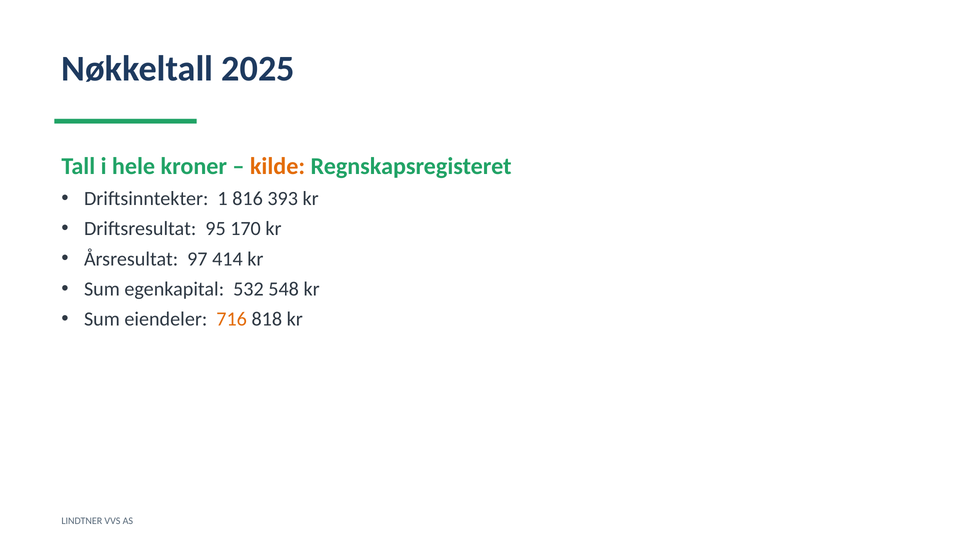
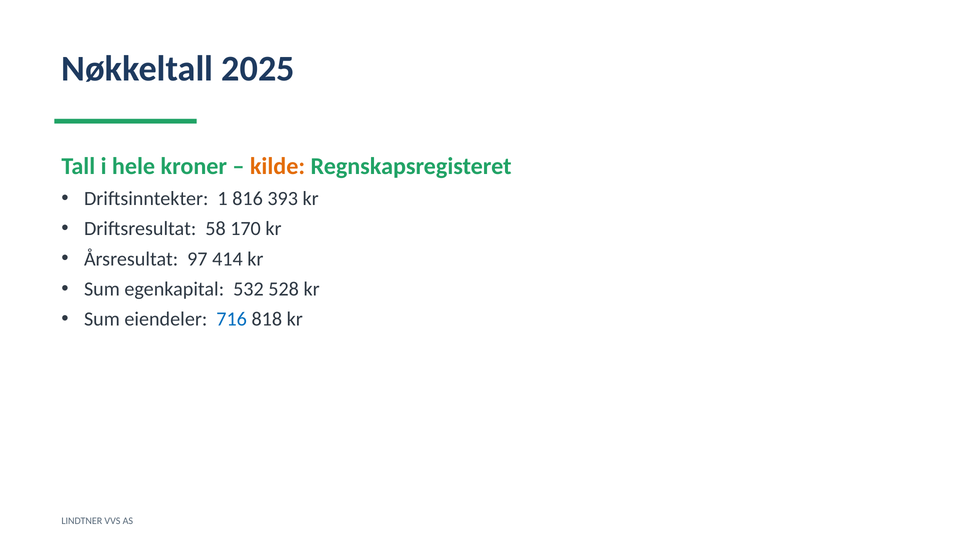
95: 95 -> 58 (216, 229)
548: 548 -> 528 (284, 289)
716 colour: orange -> blue (232, 319)
